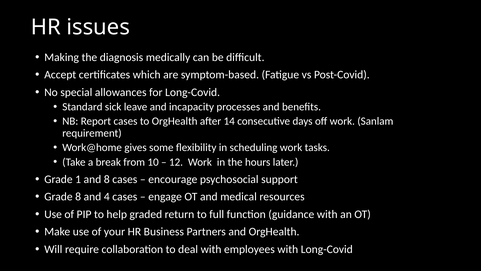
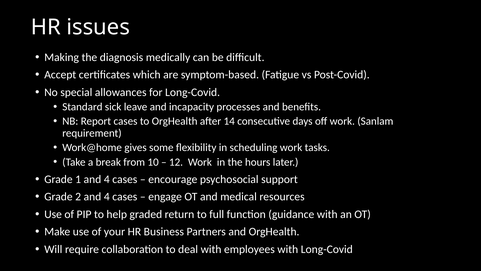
1 and 8: 8 -> 4 (107, 179)
Grade 8: 8 -> 2 (78, 196)
